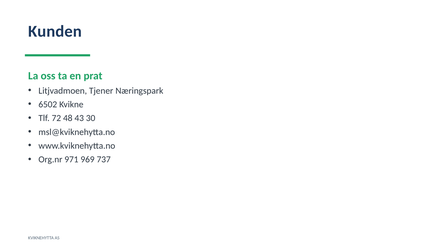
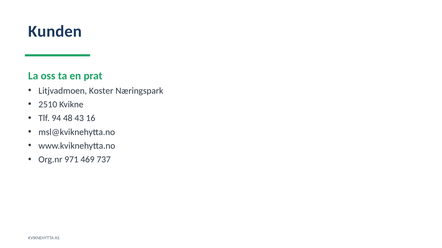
Tjener: Tjener -> Koster (101, 91)
6502: 6502 -> 2510 (48, 105)
72: 72 -> 94 (56, 119)
30: 30 -> 16 (91, 119)
969: 969 -> 469 (88, 160)
